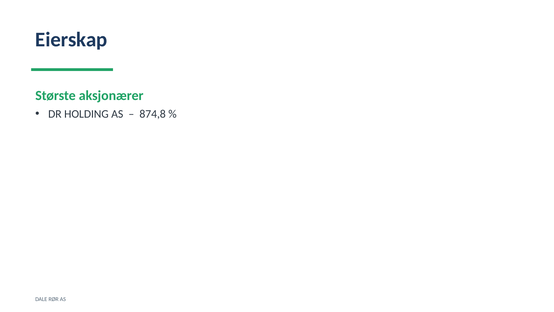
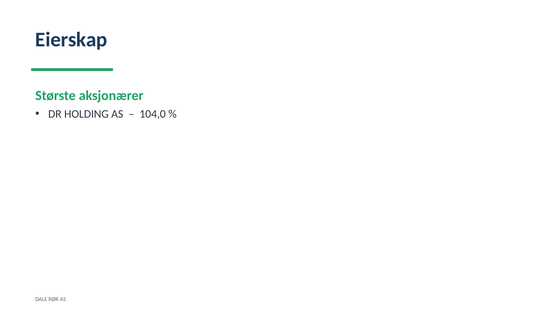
874,8: 874,8 -> 104,0 (153, 114)
